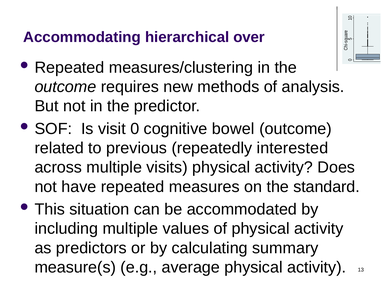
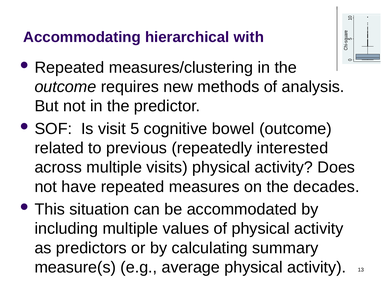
over: over -> with (249, 37)
visit 0: 0 -> 5 (135, 129)
standard: standard -> decades (326, 187)
